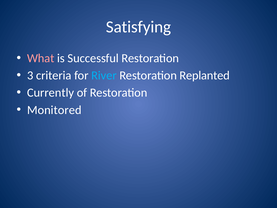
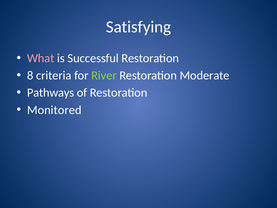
3: 3 -> 8 (30, 75)
River colour: light blue -> light green (104, 75)
Replanted: Replanted -> Moderate (205, 75)
Currently: Currently -> Pathways (51, 93)
